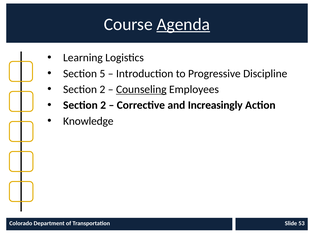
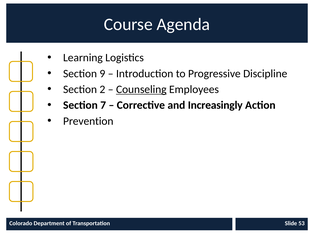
Agenda underline: present -> none (183, 24)
5: 5 -> 9 (102, 74)
2: 2 -> 7 (103, 105)
Knowledge: Knowledge -> Prevention (88, 121)
